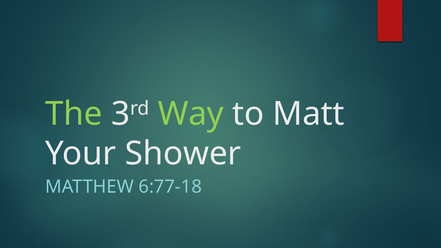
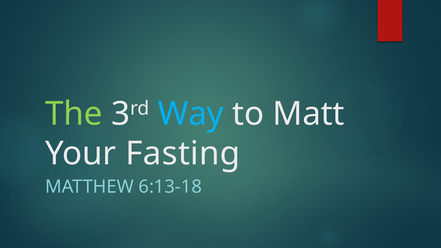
Way colour: light green -> light blue (191, 114)
Shower: Shower -> Fasting (183, 154)
6:77-18: 6:77-18 -> 6:13-18 (170, 187)
